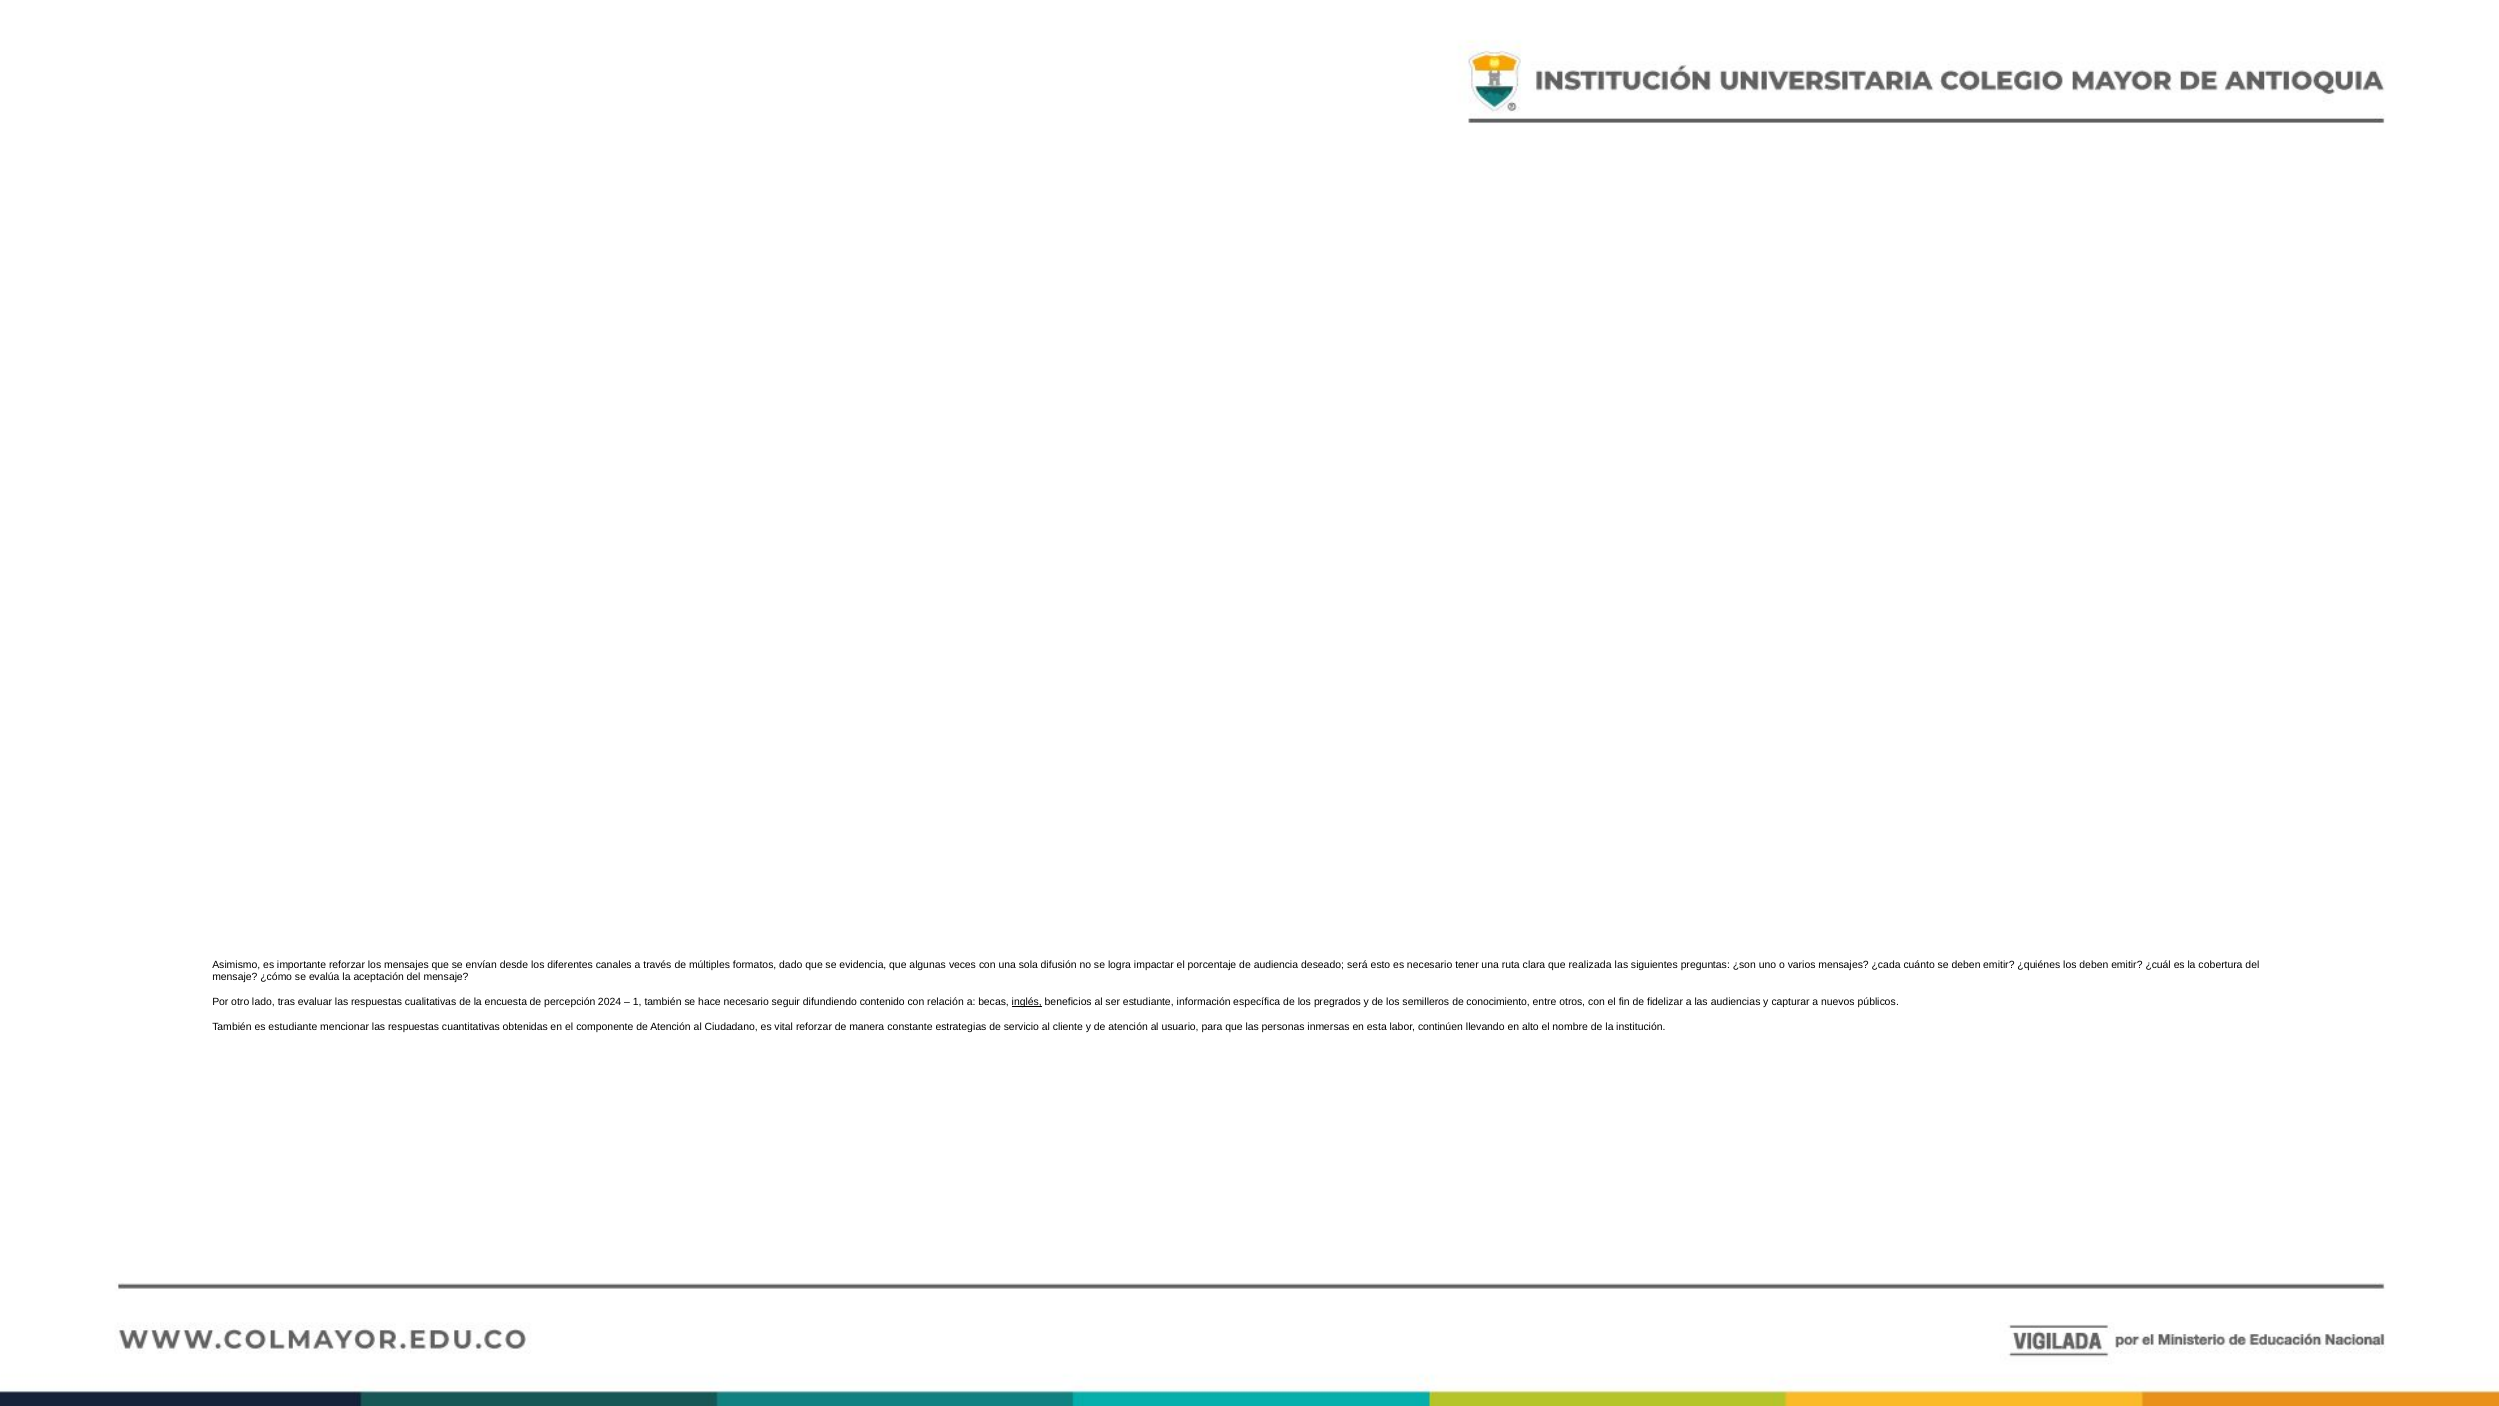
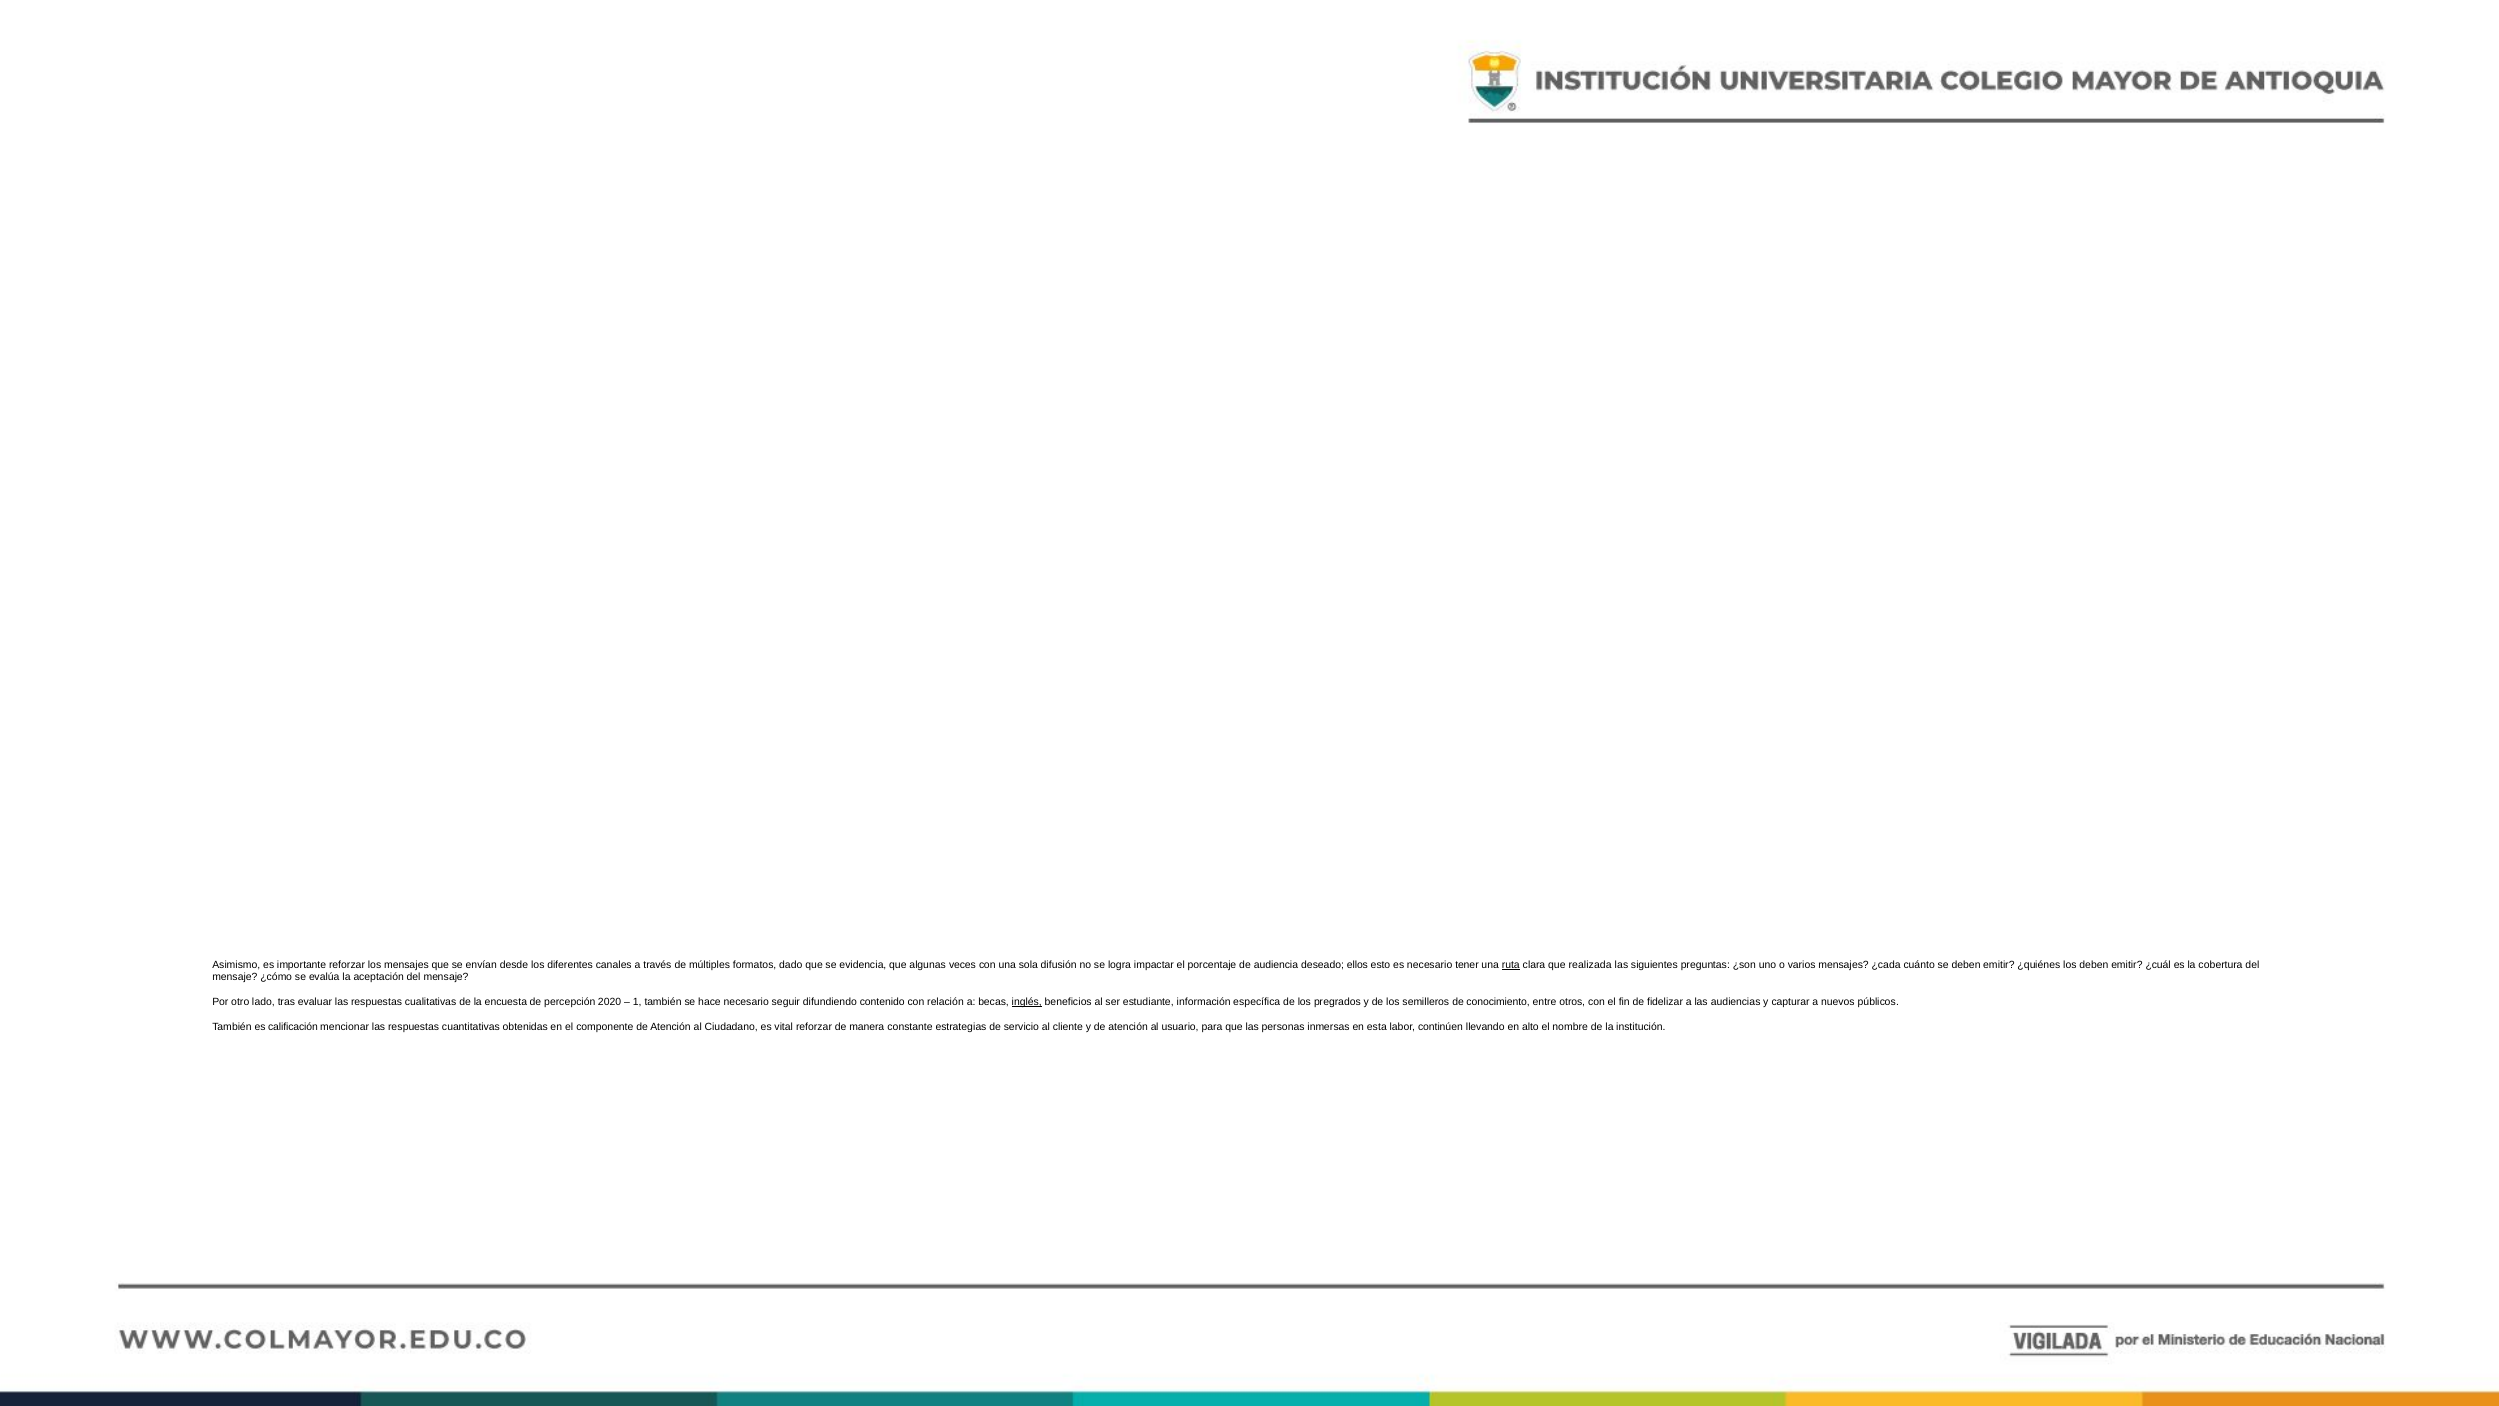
será: será -> ellos (1357, 964)
ruta underline: none -> present (1511, 964)
2024: 2024 -> 2020 (610, 1002)
es estudiante: estudiante -> calificación (293, 1027)
